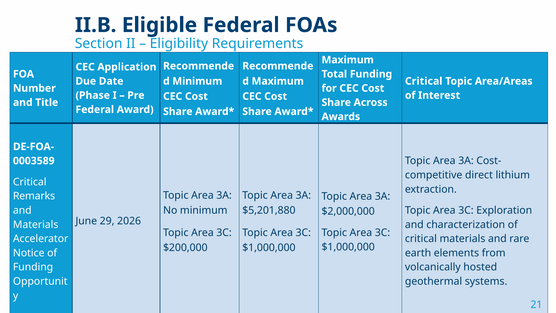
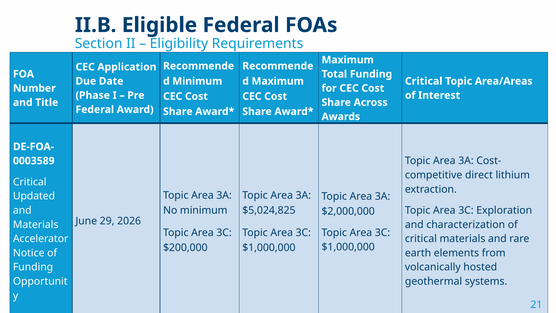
Remarks: Remarks -> Updated (34, 196)
$5,201,880: $5,201,880 -> $5,024,825 (269, 210)
